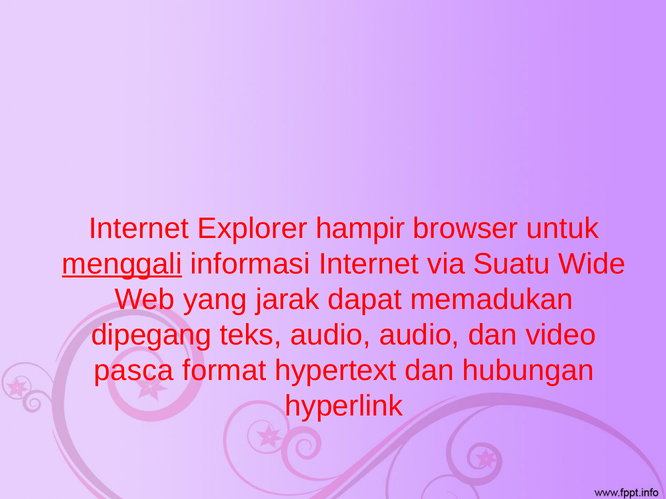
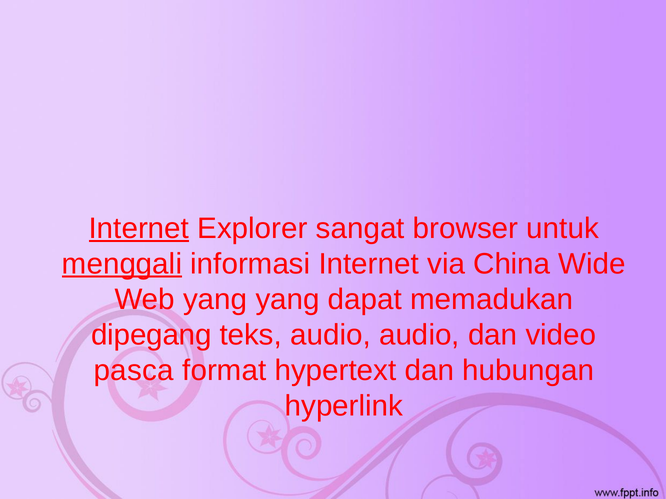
Internet underline: none -> present (139, 229)
hampir: hampir -> sangat (360, 229)
Suatu: Suatu -> China (512, 264)
yang jarak: jarak -> yang (288, 300)
